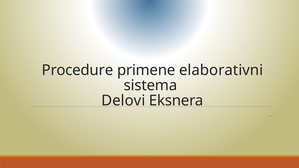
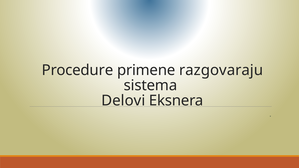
elaborativni: elaborativni -> razgovaraju (221, 70)
